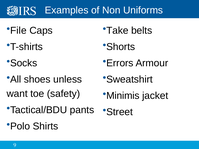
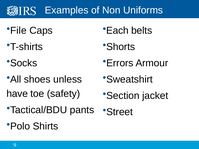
Take: Take -> Each (117, 31)
want: want -> have (17, 94)
Minimis: Minimis -> Section (123, 96)
